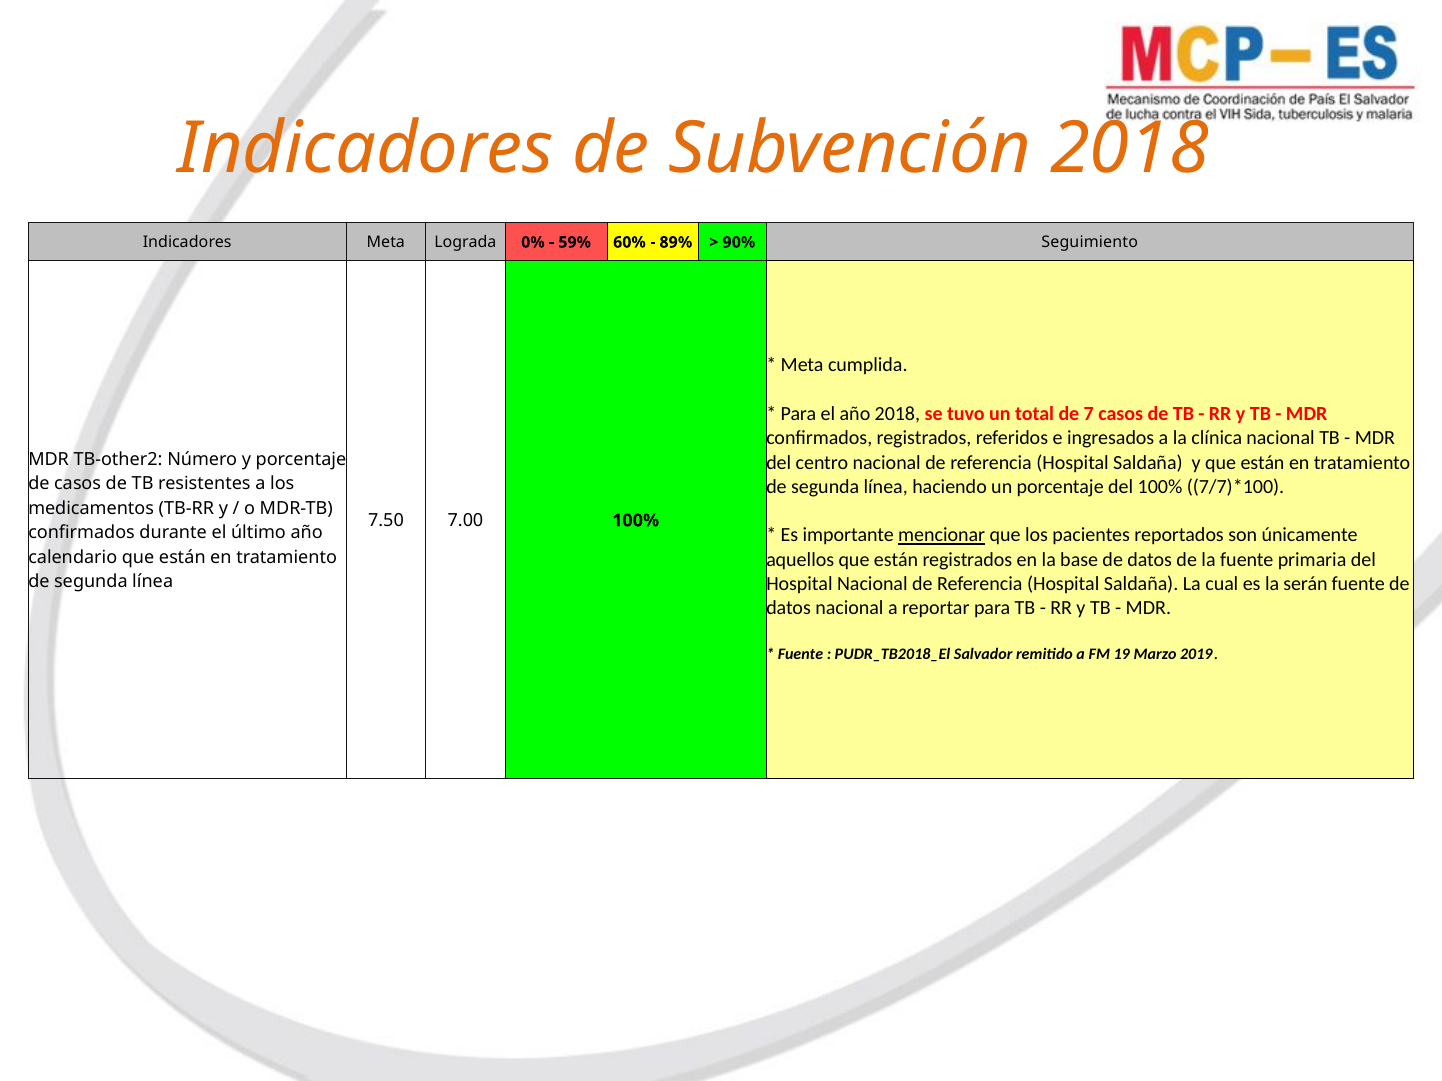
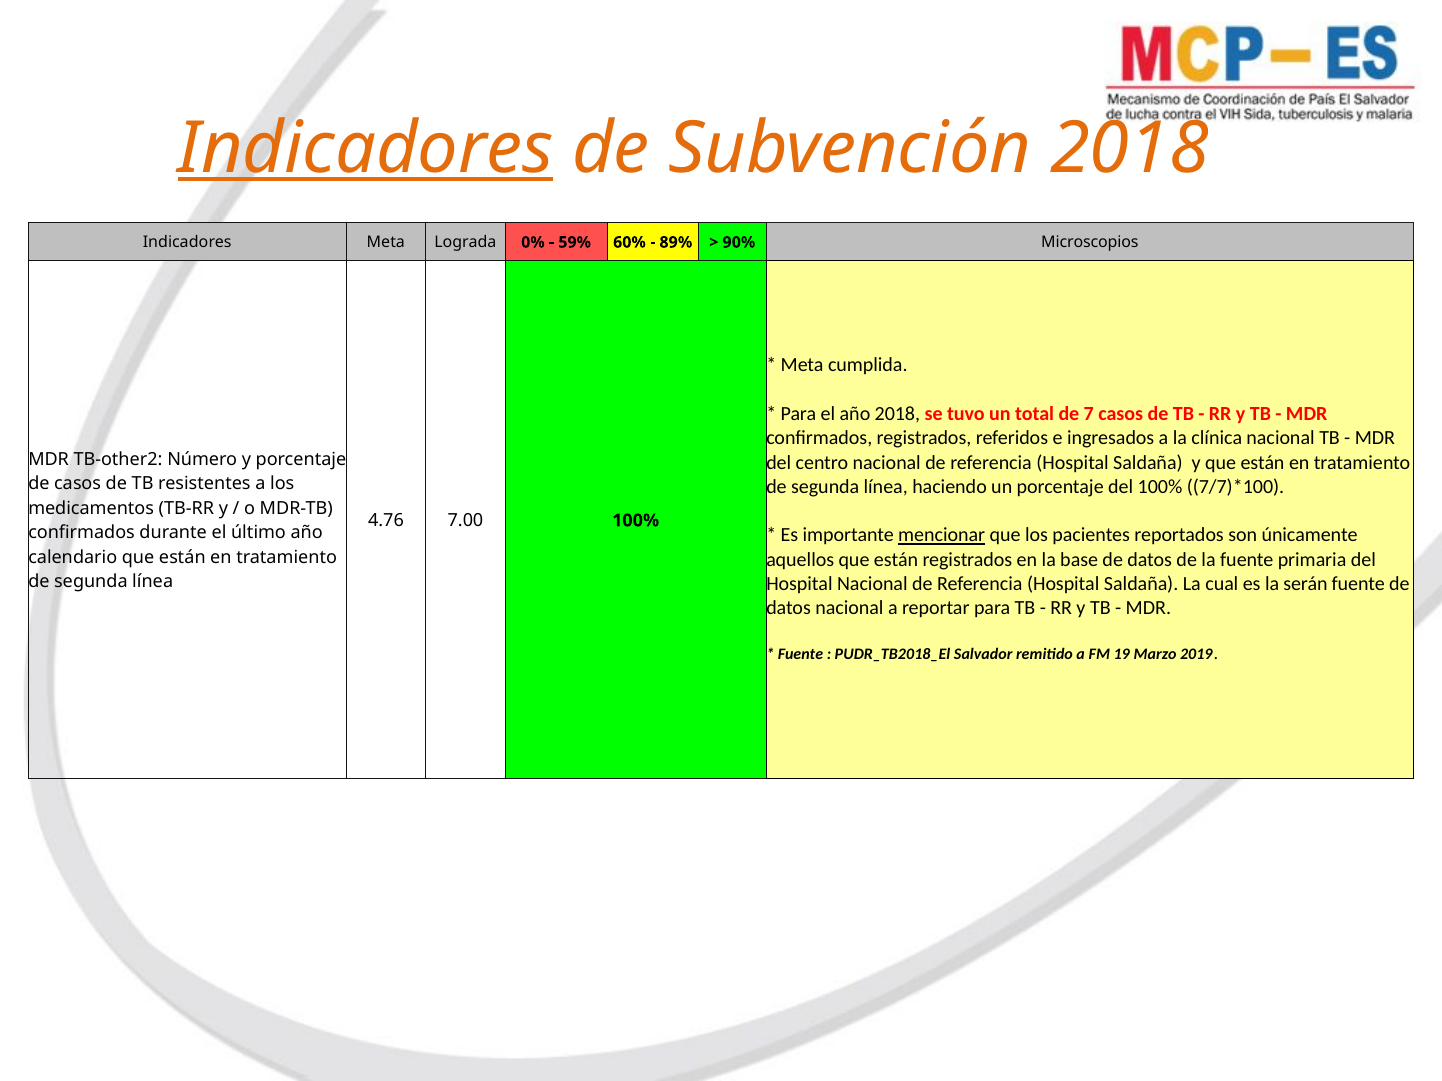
Indicadores underline: none -> present (366, 148)
Seguimiento: Seguimiento -> Microscopios (1090, 242)
7.50: 7.50 -> 4.76 (386, 521)
